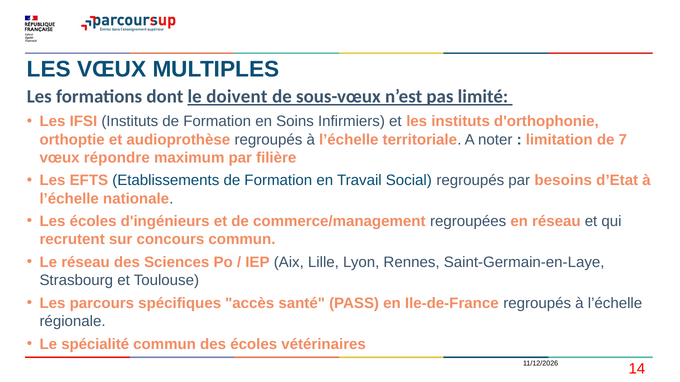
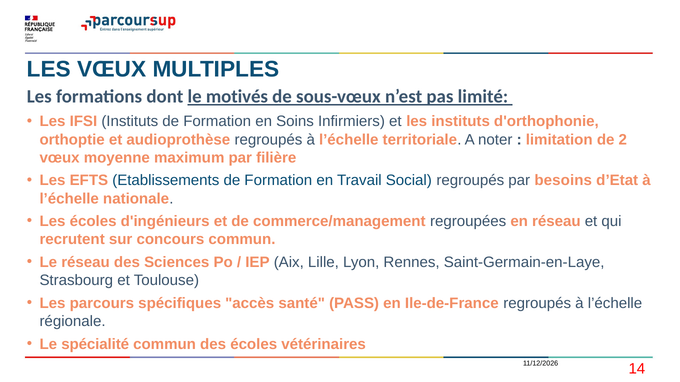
doivent: doivent -> motivés (237, 97)
7: 7 -> 2 (623, 140)
répondre: répondre -> moyenne (117, 158)
